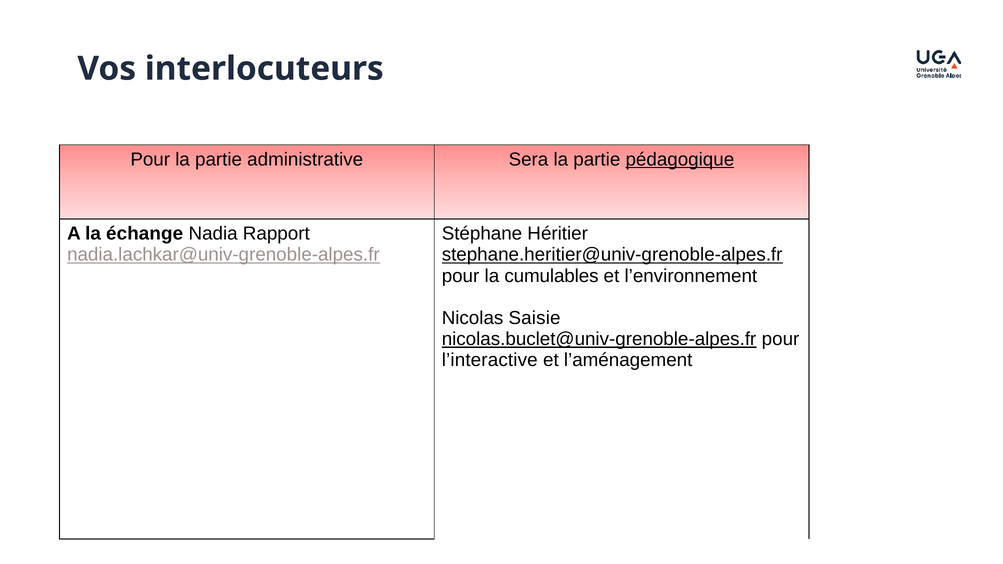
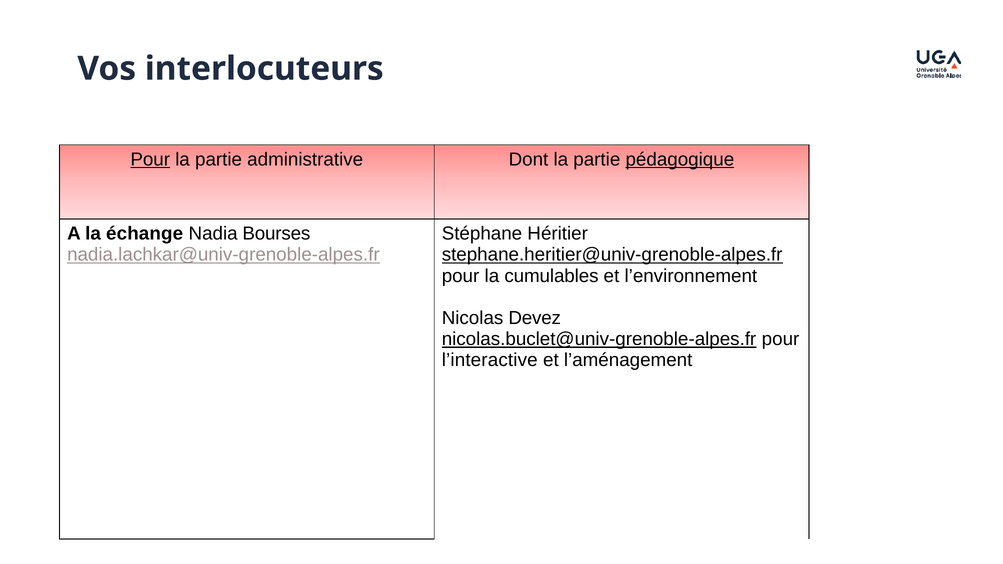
Pour underline: none -> present (150, 159)
Sera: Sera -> Dont (528, 159)
Rapport: Rapport -> Bourses (276, 234)
Saisie: Saisie -> Devez (535, 318)
